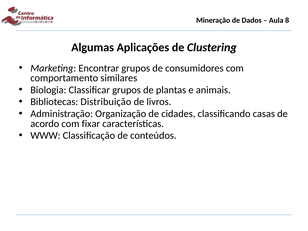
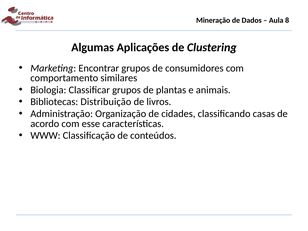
fixar: fixar -> esse (91, 124)
